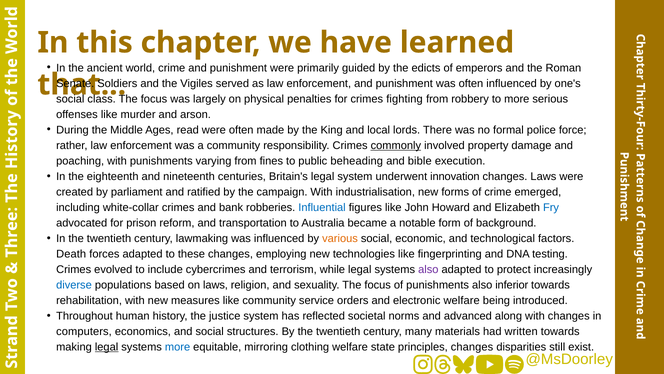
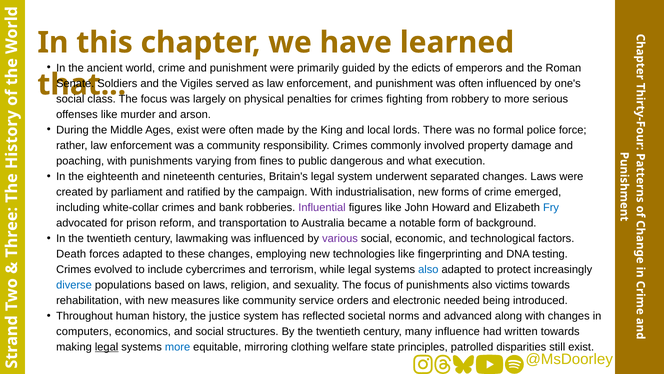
Ages read: read -> exist (188, 130)
commonly underline: present -> none (396, 145)
beheading: beheading -> dangerous (357, 161)
bible: bible -> what (420, 161)
innovation: innovation -> separated (455, 176)
Influential colour: blue -> purple (322, 207)
various colour: orange -> purple (340, 238)
also colour: purple -> blue (428, 269)
inferior: inferior -> victims (512, 285)
electronic welfare: welfare -> needed (462, 300)
materials: materials -> influence (457, 331)
principles changes: changes -> patrolled (472, 347)
